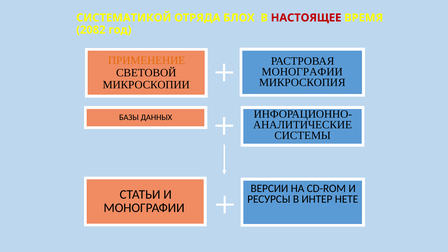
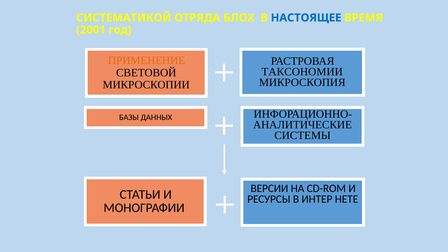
НАСТОЯЩЕЕ colour: red -> blue (306, 18)
2082: 2082 -> 2001 (91, 30)
МОНОГРАФИИ: МОНОГРАФИИ -> ТАКСОНОМИИ (302, 72)
